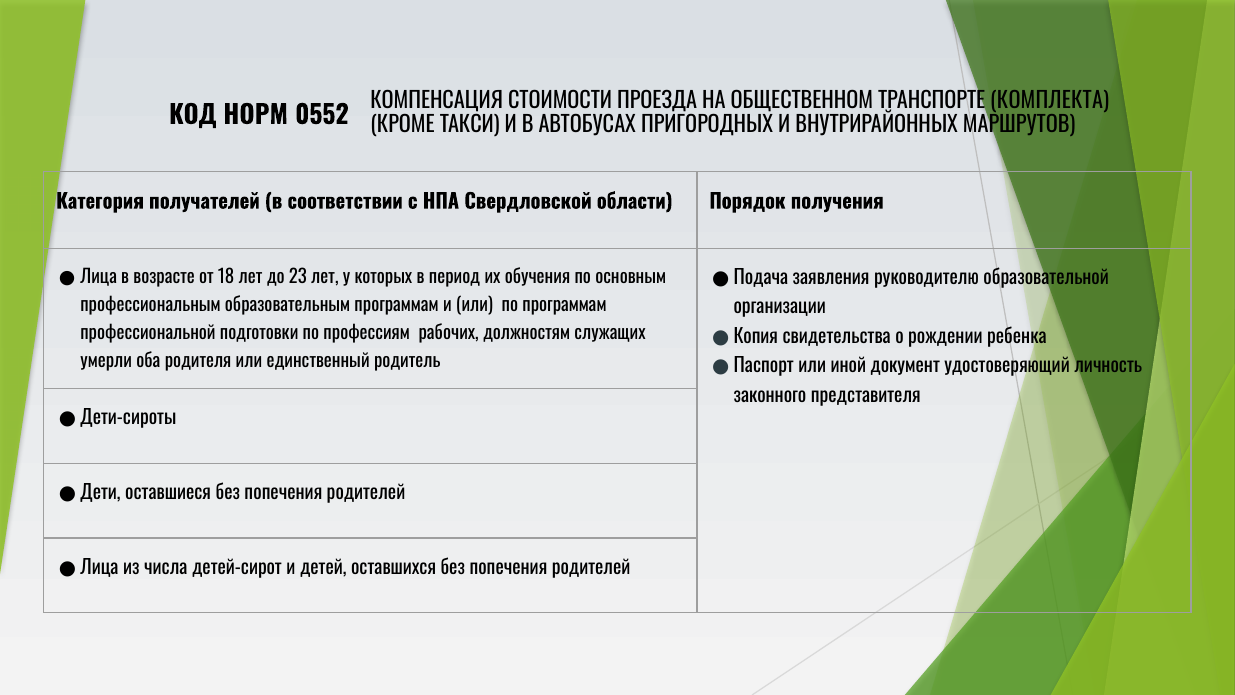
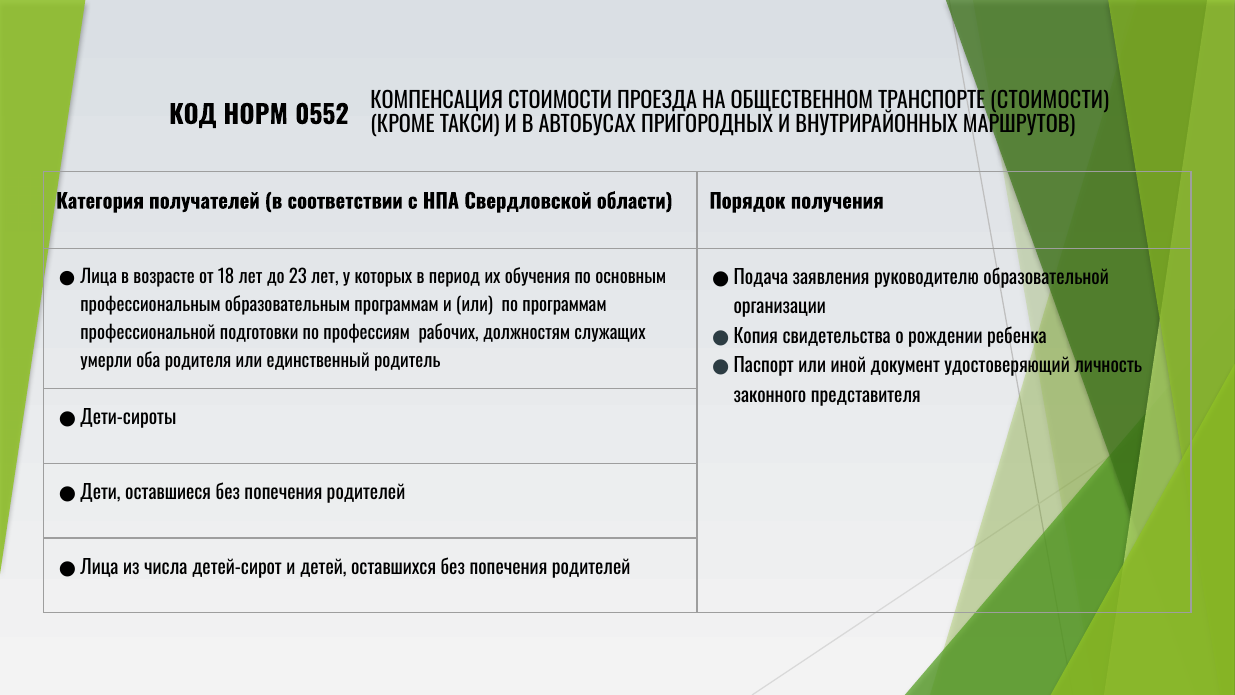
ТРАНСПОРТЕ КОМПЛЕКТА: КОМПЛЕКТА -> СТОИМОСТИ (1050, 101)
